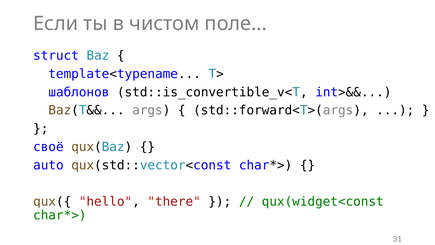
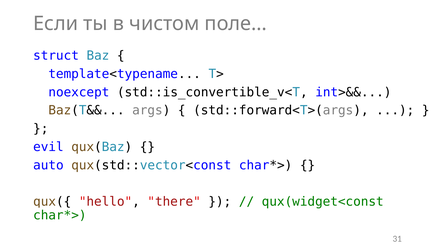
шаблонов: шаблонов -> noexcept (79, 92)
своё: своё -> evil (48, 147)
